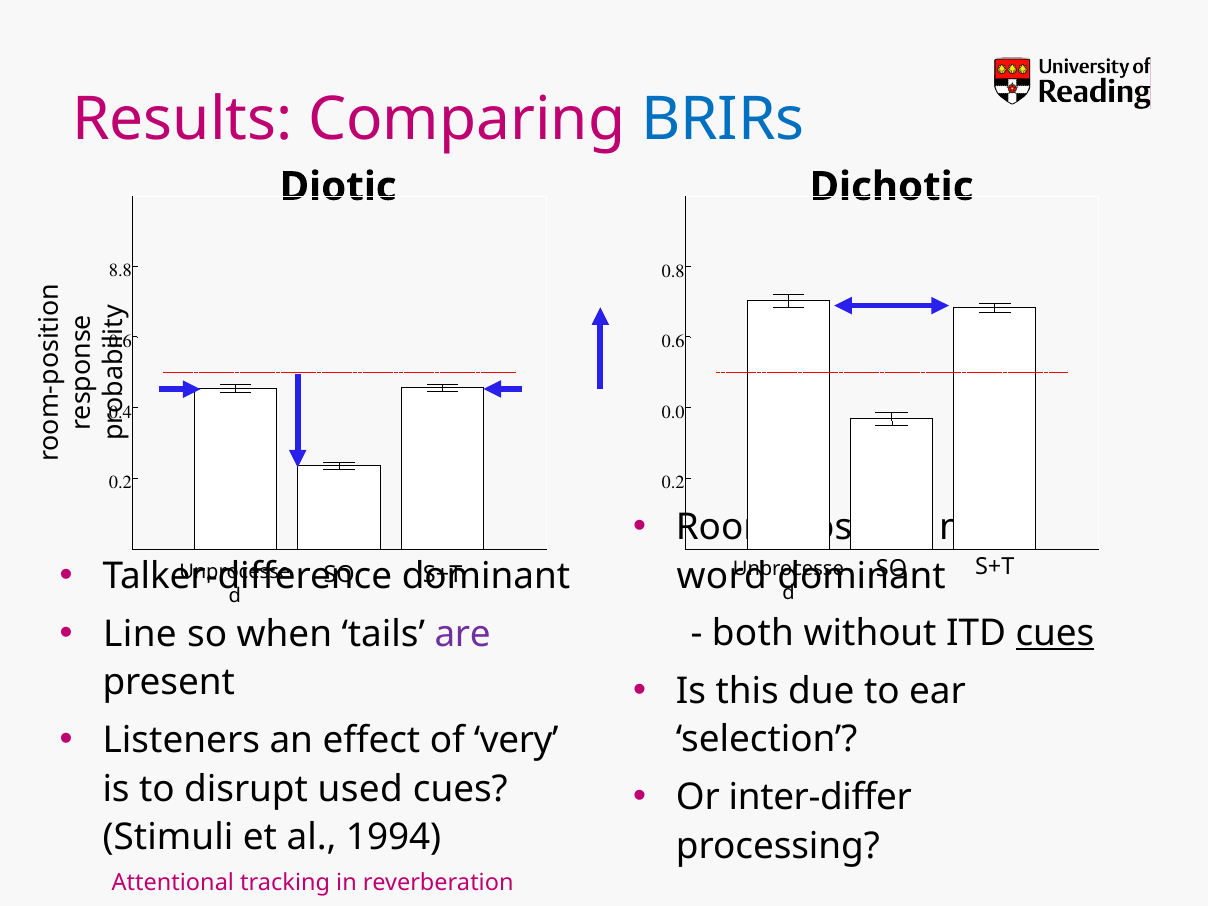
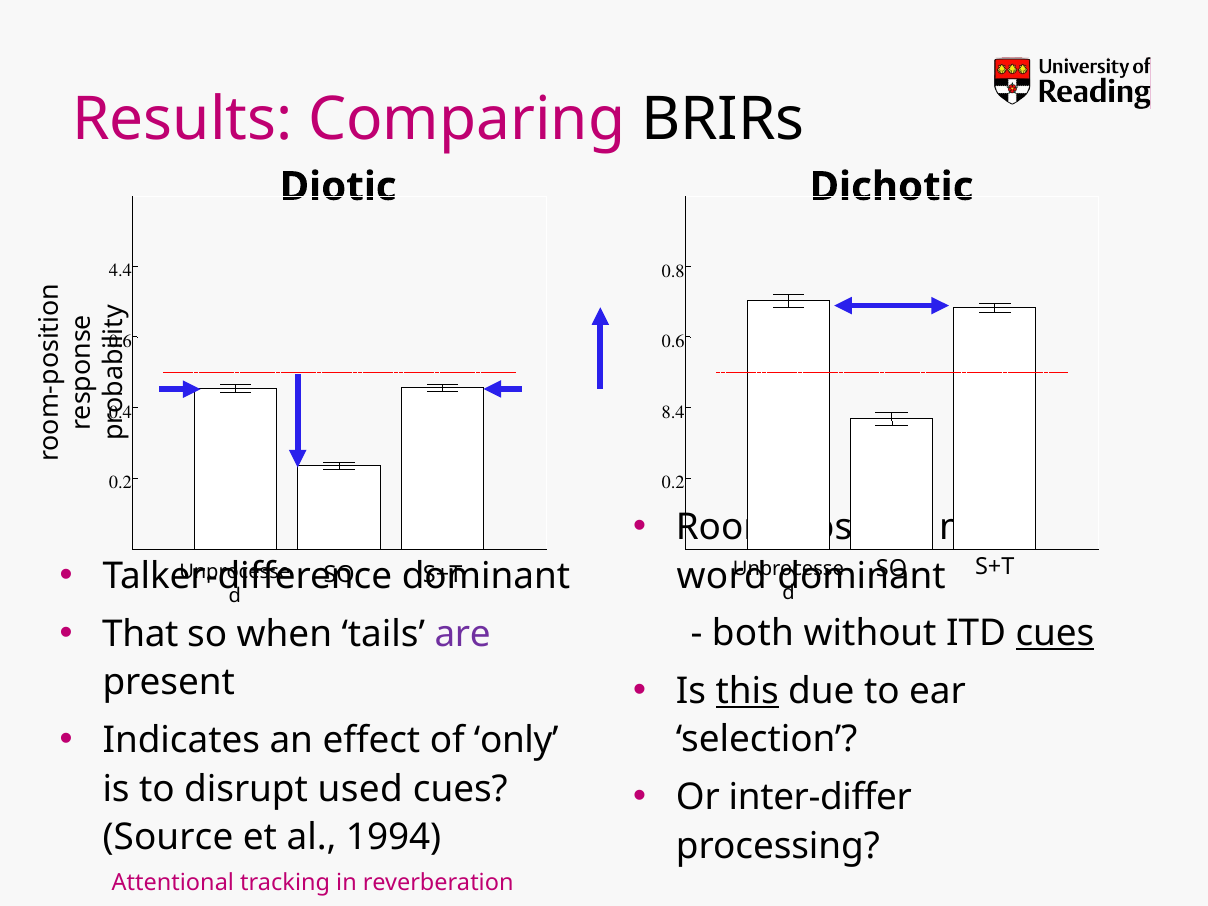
BRIRs colour: blue -> black (723, 120)
8.8: 8.8 -> 4.4 (120, 271)
0.0: 0.0 -> 8.4 (673, 412)
Line: Line -> That (140, 634)
this underline: none -> present (747, 691)
Listeners: Listeners -> Indicates (181, 740)
very: very -> only (516, 740)
Stimuli: Stimuli -> Source (168, 838)
